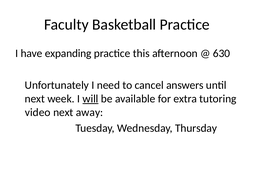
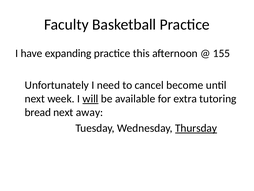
630: 630 -> 155 (222, 53)
answers: answers -> become (185, 85)
video: video -> bread (38, 112)
Thursday underline: none -> present (196, 128)
